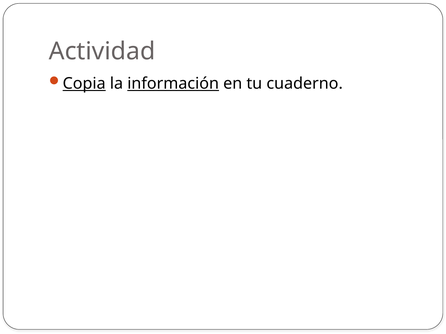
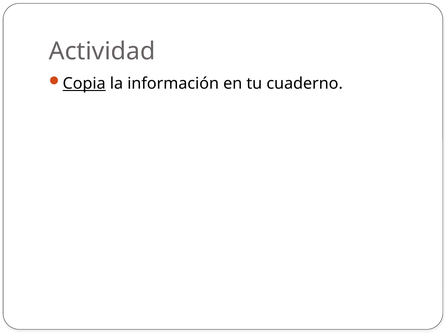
información underline: present -> none (173, 84)
